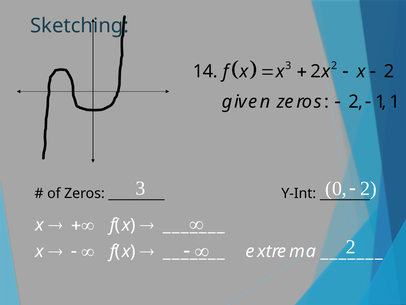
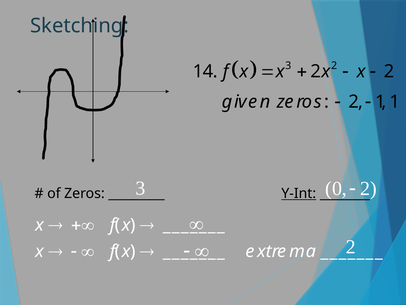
Y-Int underline: none -> present (299, 193)
